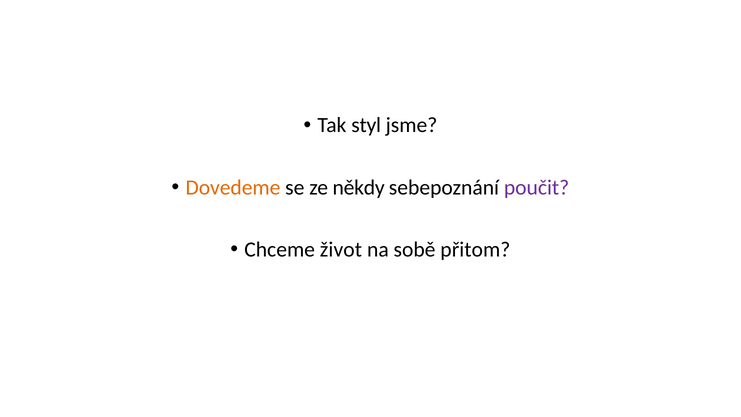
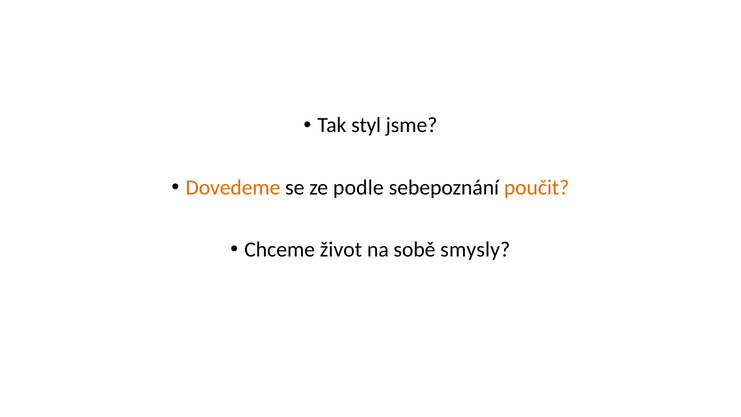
někdy: někdy -> podle (358, 187)
poučit colour: purple -> orange (537, 187)
přitom: přitom -> smysly (475, 250)
